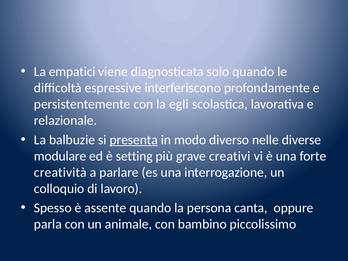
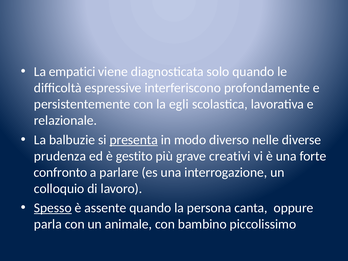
modulare: modulare -> prudenza (60, 156)
setting: setting -> gestito (134, 156)
creatività: creatività -> confronto (60, 172)
Spesso underline: none -> present (53, 208)
